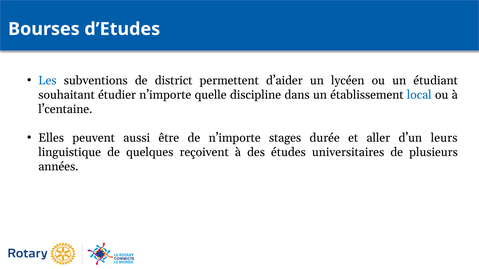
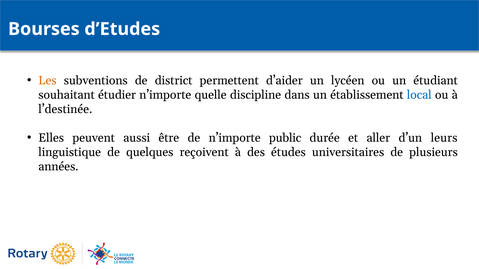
Les colour: blue -> orange (47, 81)
l’centaine: l’centaine -> l’destinée (65, 109)
stages: stages -> public (285, 138)
